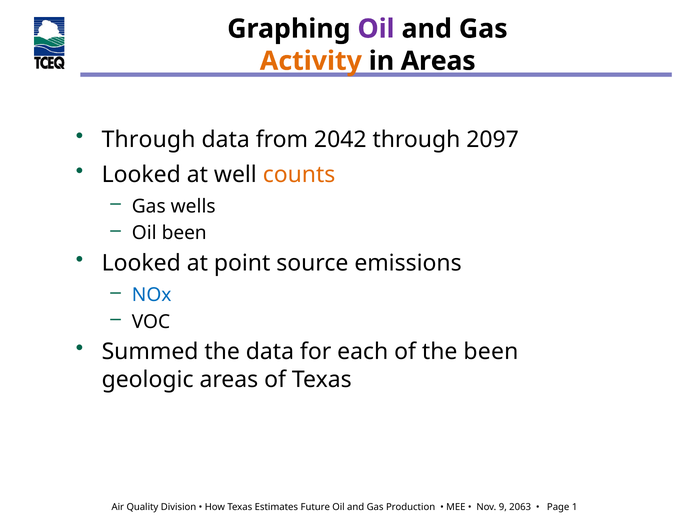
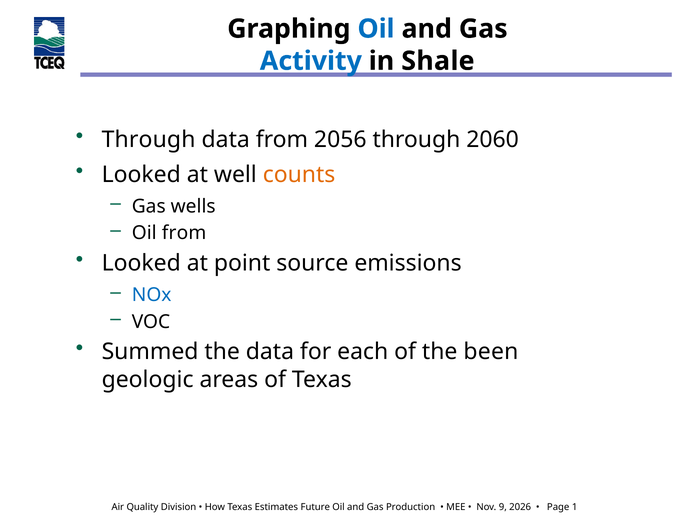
Oil colour: purple -> blue (376, 29)
Activity colour: orange -> blue (311, 61)
in Areas: Areas -> Shale (438, 61)
2042: 2042 -> 2056 (340, 139)
2097: 2097 -> 2060 (493, 139)
Oil been: been -> from (184, 233)
2063: 2063 -> 2026 (520, 507)
